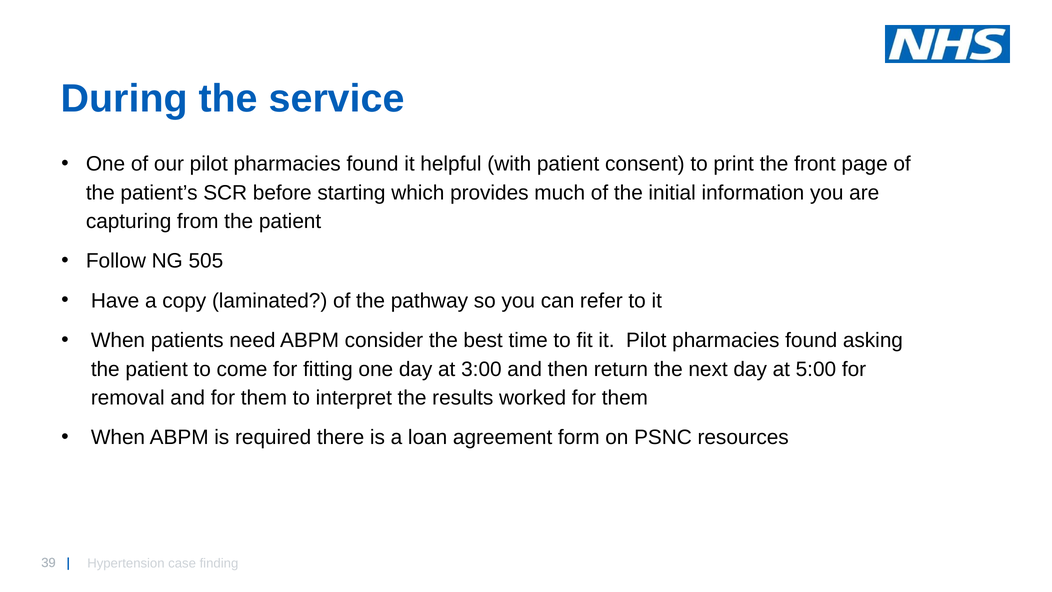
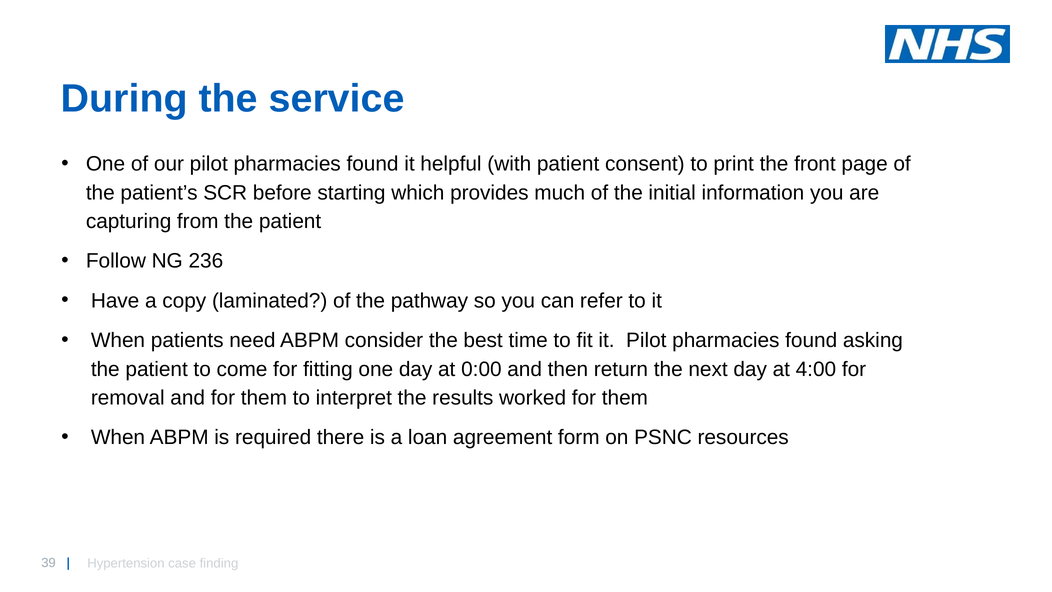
505: 505 -> 236 (206, 261)
3:00: 3:00 -> 0:00 (481, 369)
5:00: 5:00 -> 4:00 (816, 369)
